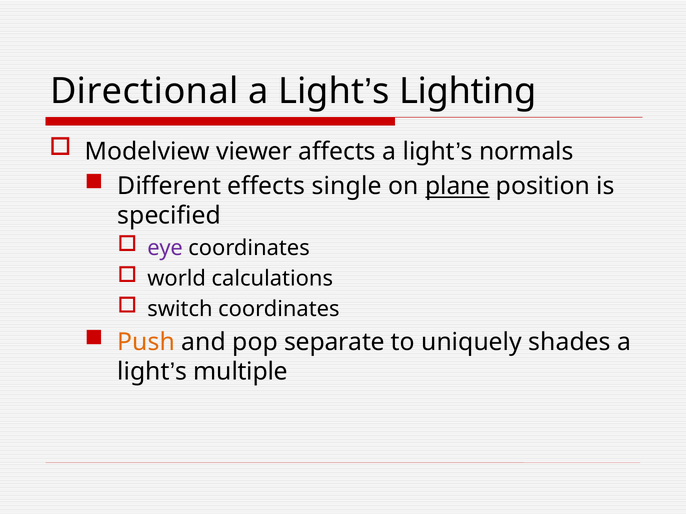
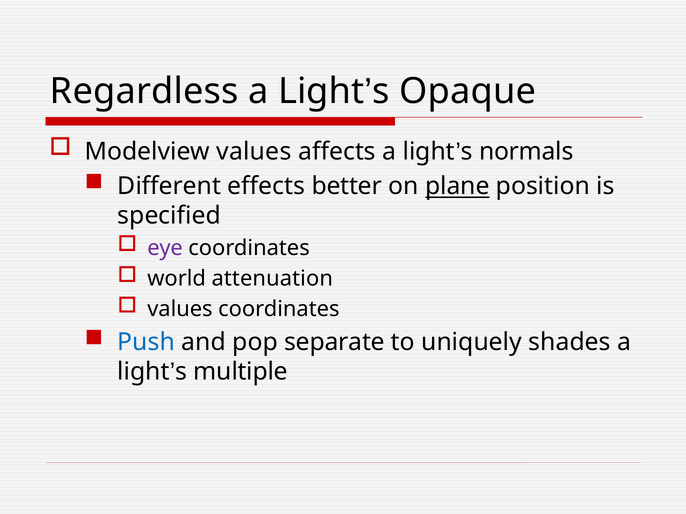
Directional: Directional -> Regardless (144, 91)
Lighting: Lighting -> Opaque (468, 91)
Modelview viewer: viewer -> values (254, 151)
single: single -> better (347, 186)
calculations: calculations -> attenuation (272, 279)
switch: switch -> values (180, 309)
Push colour: orange -> blue (146, 342)
